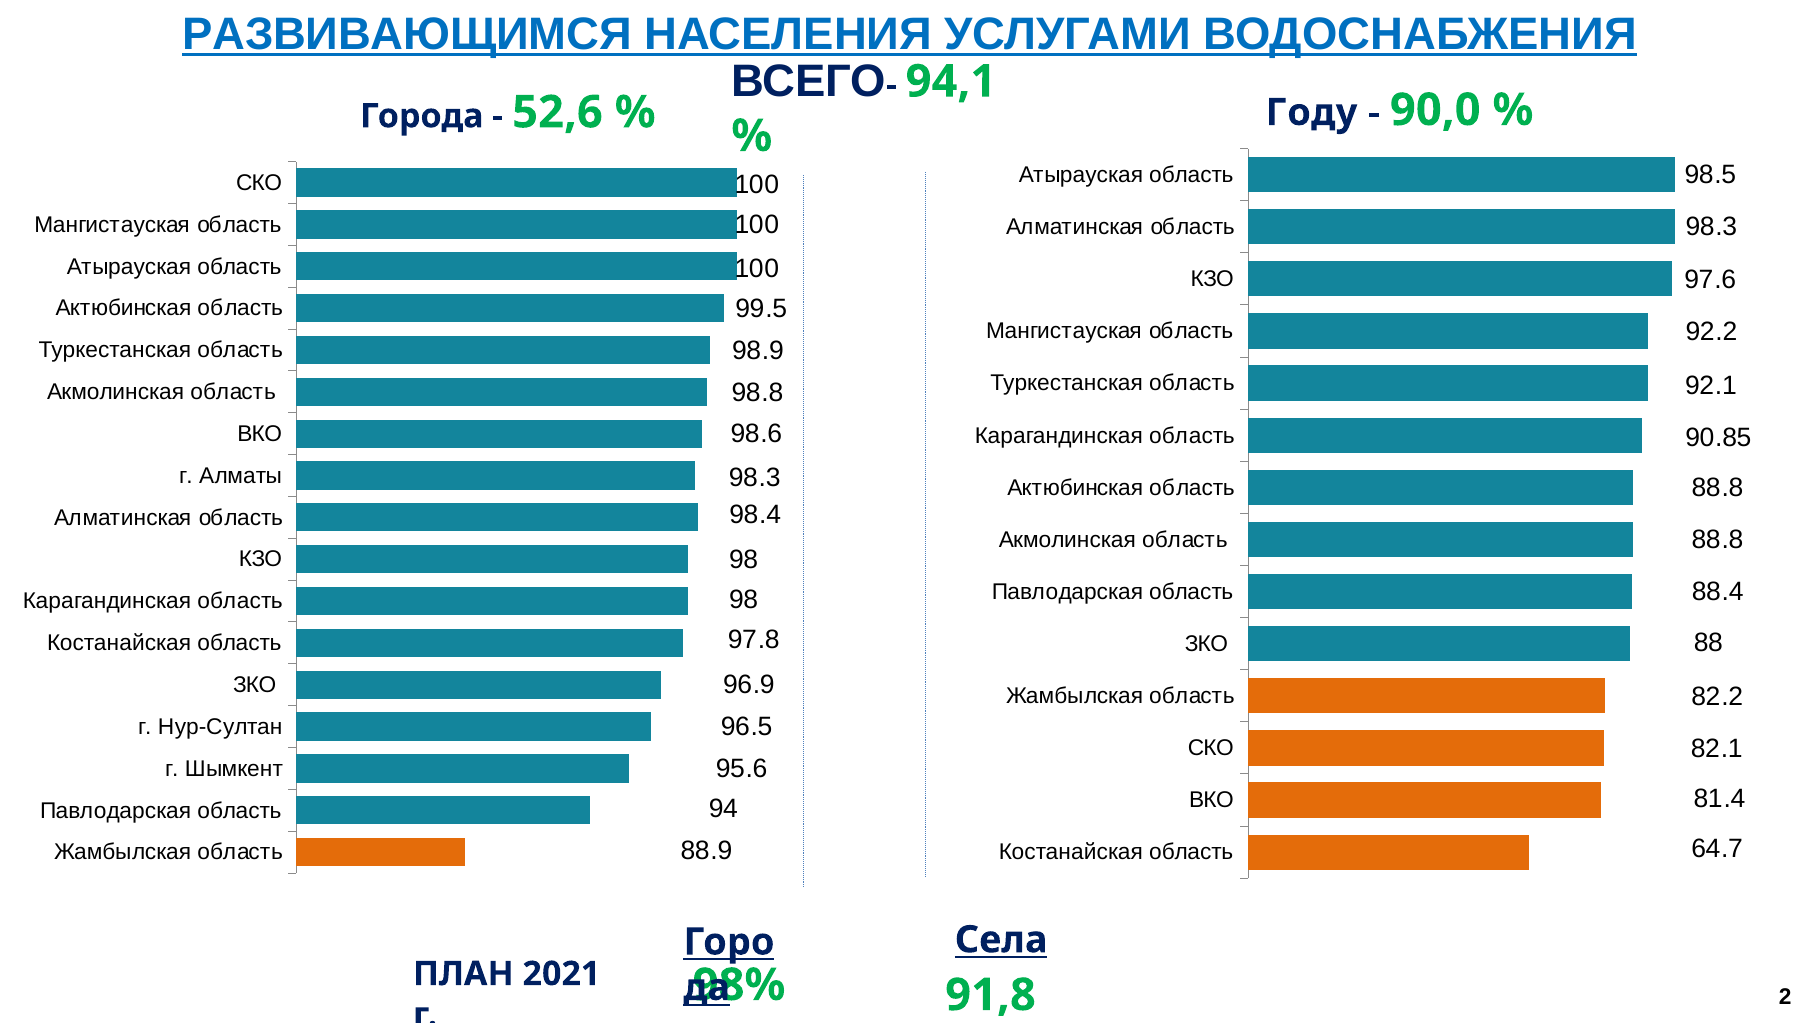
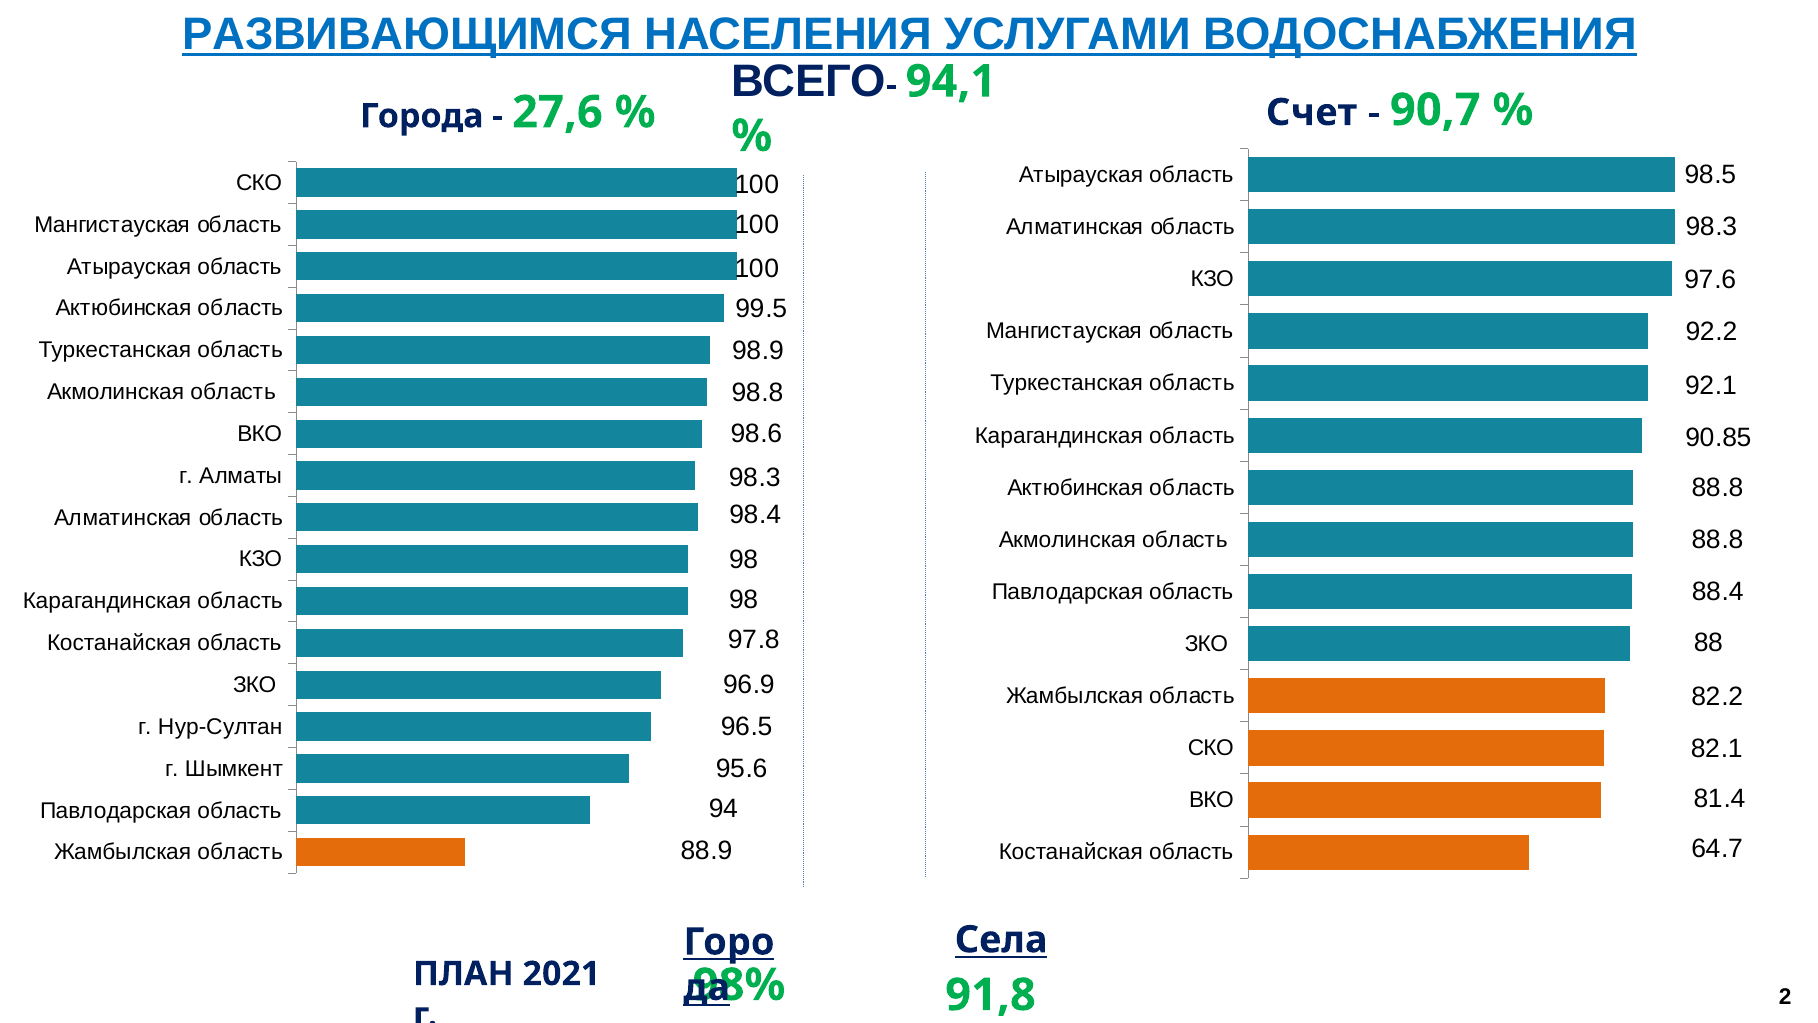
Году: Году -> Счет (1312, 113)
90,0: 90,0 -> 90,7 (1435, 110)
52,6: 52,6 -> 27,6 (557, 112)
